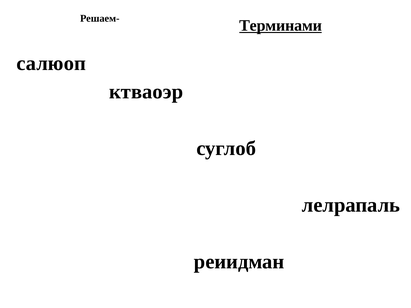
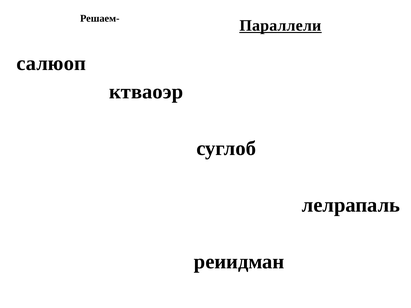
Терминами: Терминами -> Параллели (280, 25)
